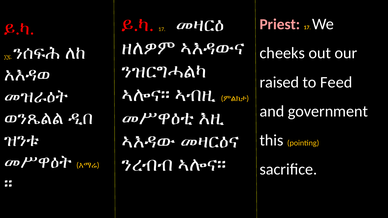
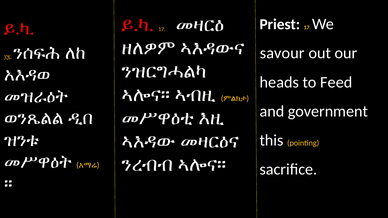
Priest colour: pink -> white (280, 24)
cheeks: cheeks -> savour (282, 53)
raised: raised -> heads (279, 82)
